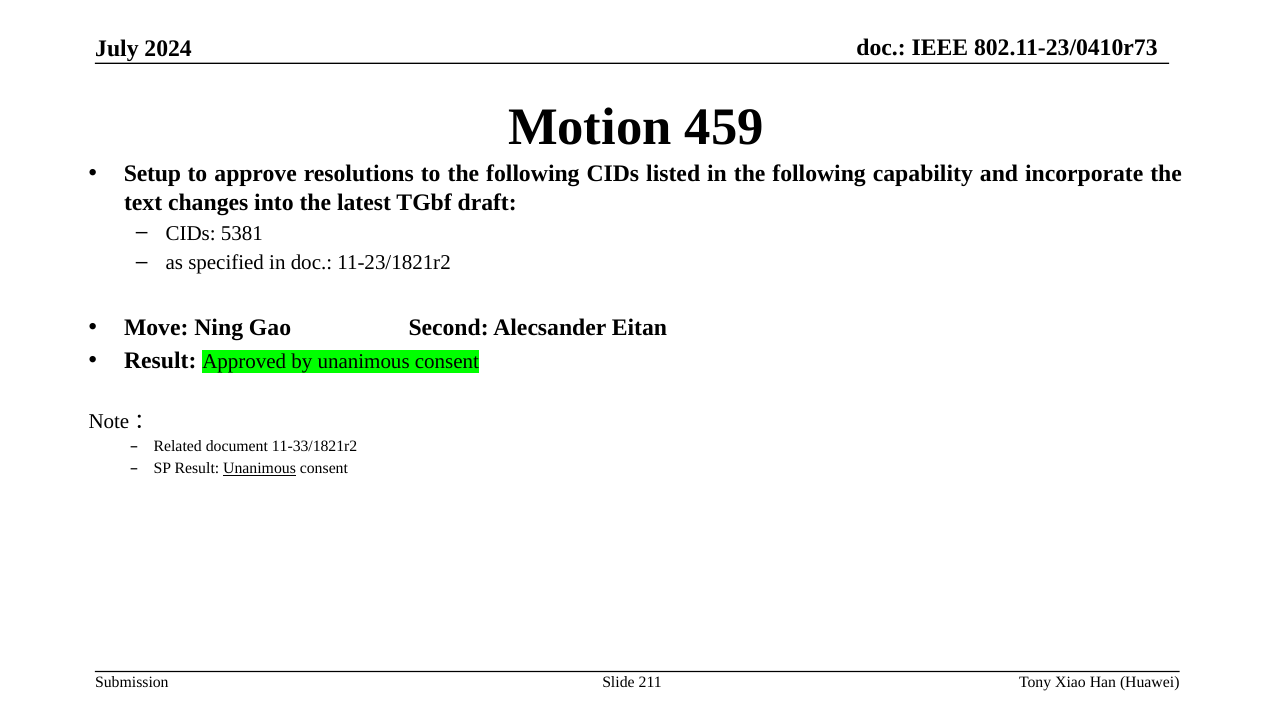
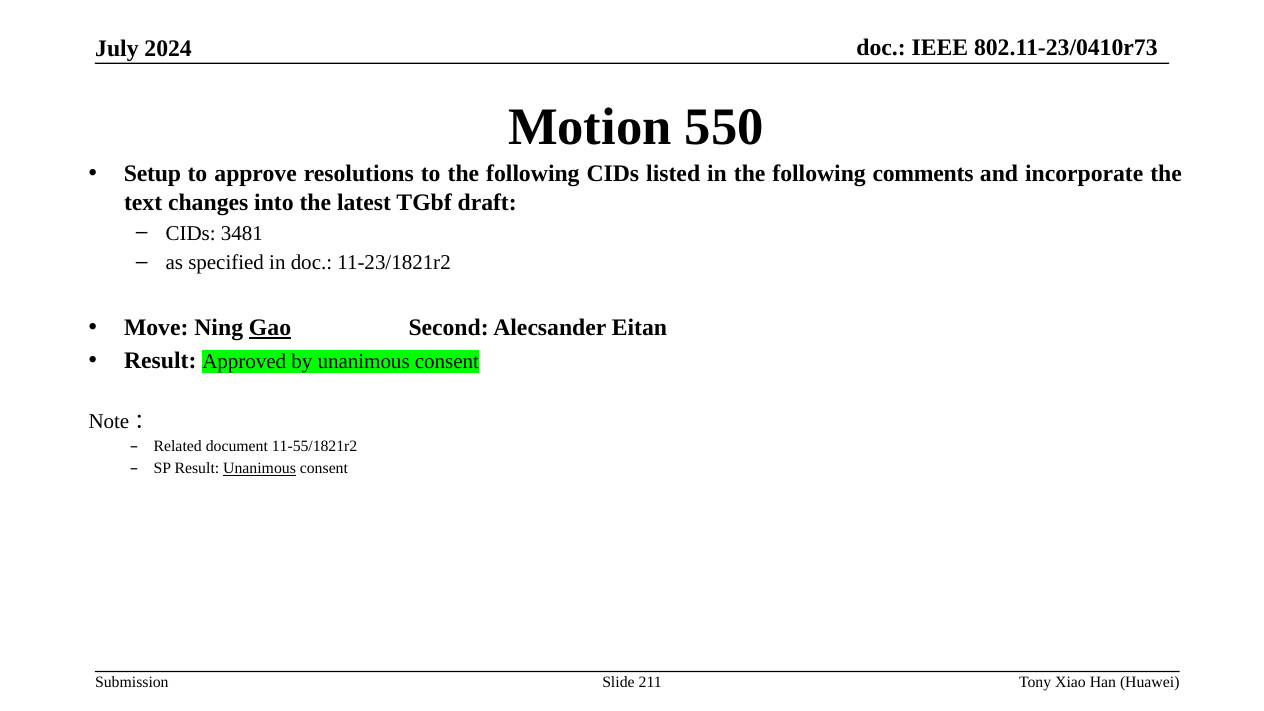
459: 459 -> 550 (724, 127)
capability: capability -> comments (923, 174)
5381: 5381 -> 3481 (242, 233)
Gao underline: none -> present (270, 328)
11-33/1821r2: 11-33/1821r2 -> 11-55/1821r2 (315, 446)
